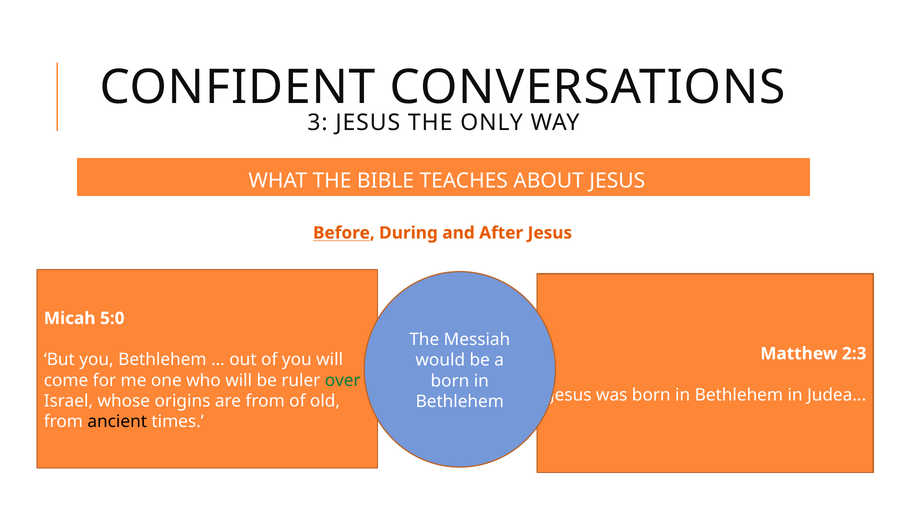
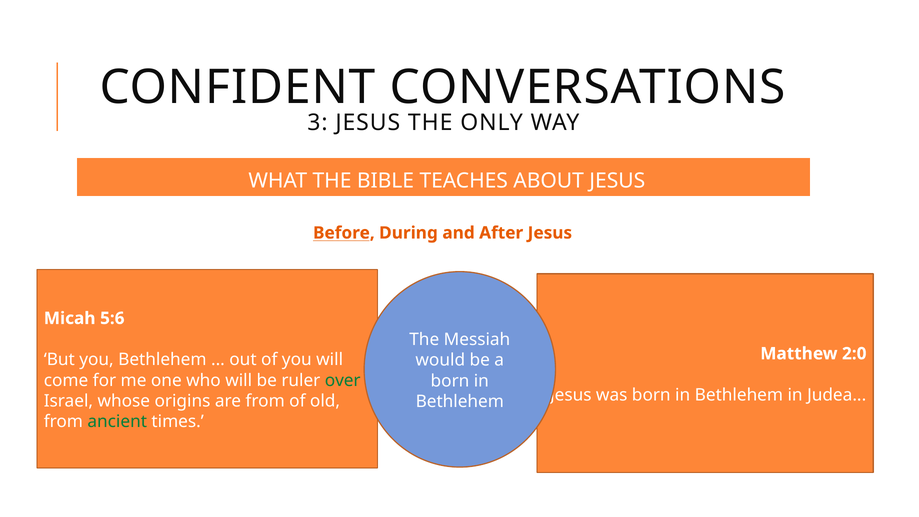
5:0: 5:0 -> 5:6 (112, 318)
2:3: 2:3 -> 2:0 (854, 354)
ancient colour: black -> green (117, 422)
